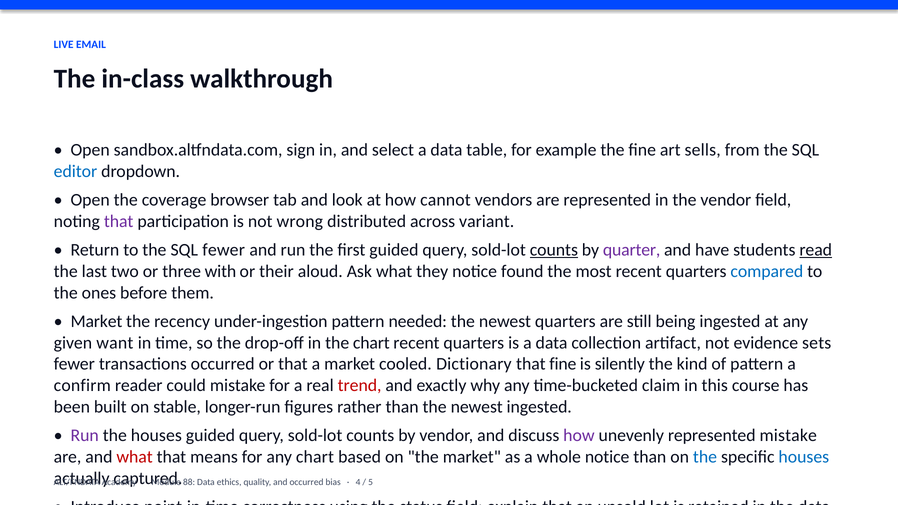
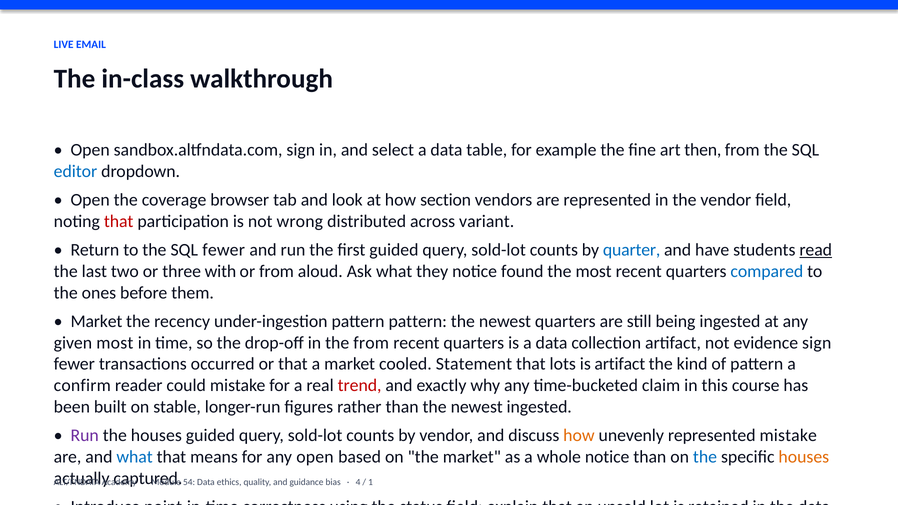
sells: sells -> then (703, 150)
cannot: cannot -> section (446, 200)
that colour: purple -> red (119, 221)
counts underline: present -> none (554, 250)
quarter colour: purple -> blue (632, 250)
or their: their -> from (277, 271)
pattern needed: needed -> pattern (418, 322)
given want: want -> most (115, 343)
the chart: chart -> from (371, 343)
evidence sets: sets -> sign (817, 343)
Dictionary: Dictionary -> Statement (474, 364)
that fine: fine -> lots (563, 364)
is silently: silently -> artifact (620, 364)
how colour: purple -> orange (579, 436)
what colour: red -> blue (135, 457)
any chart: chart -> open (315, 457)
houses colour: blue -> orange (804, 457)
88: 88 -> 54 (189, 482)
and occurred: occurred -> guidance (307, 482)
5: 5 -> 1 (371, 482)
